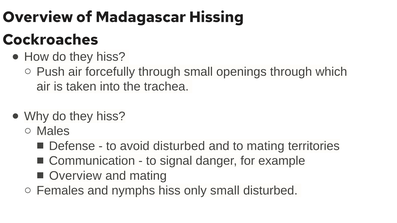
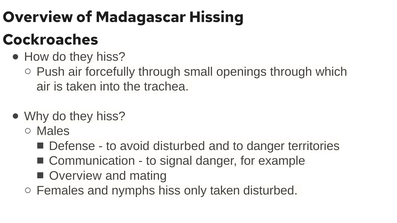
to mating: mating -> danger (266, 146)
only small: small -> taken (225, 191)
